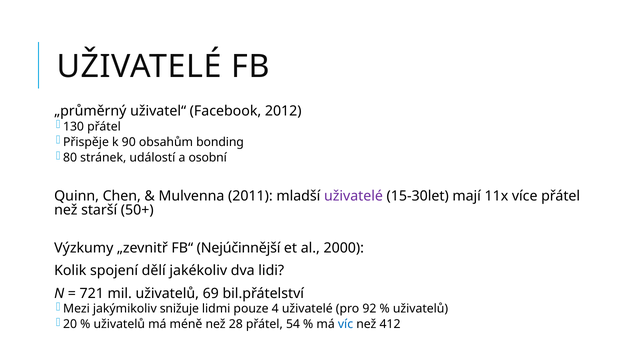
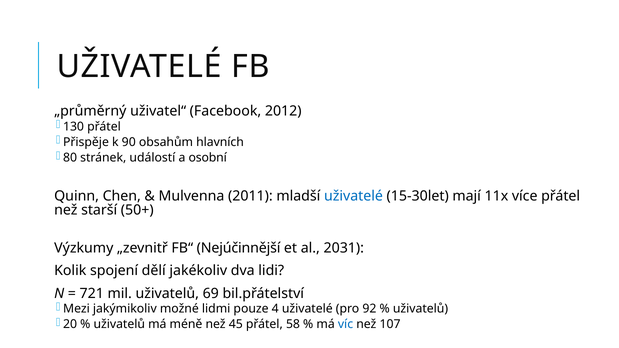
bonding: bonding -> hlavních (220, 142)
uživatelé colour: purple -> blue (353, 196)
2000: 2000 -> 2031 (344, 248)
snižuje: snižuje -> možné (179, 309)
28: 28 -> 45 (236, 325)
54: 54 -> 58 (293, 325)
412: 412 -> 107 (390, 325)
